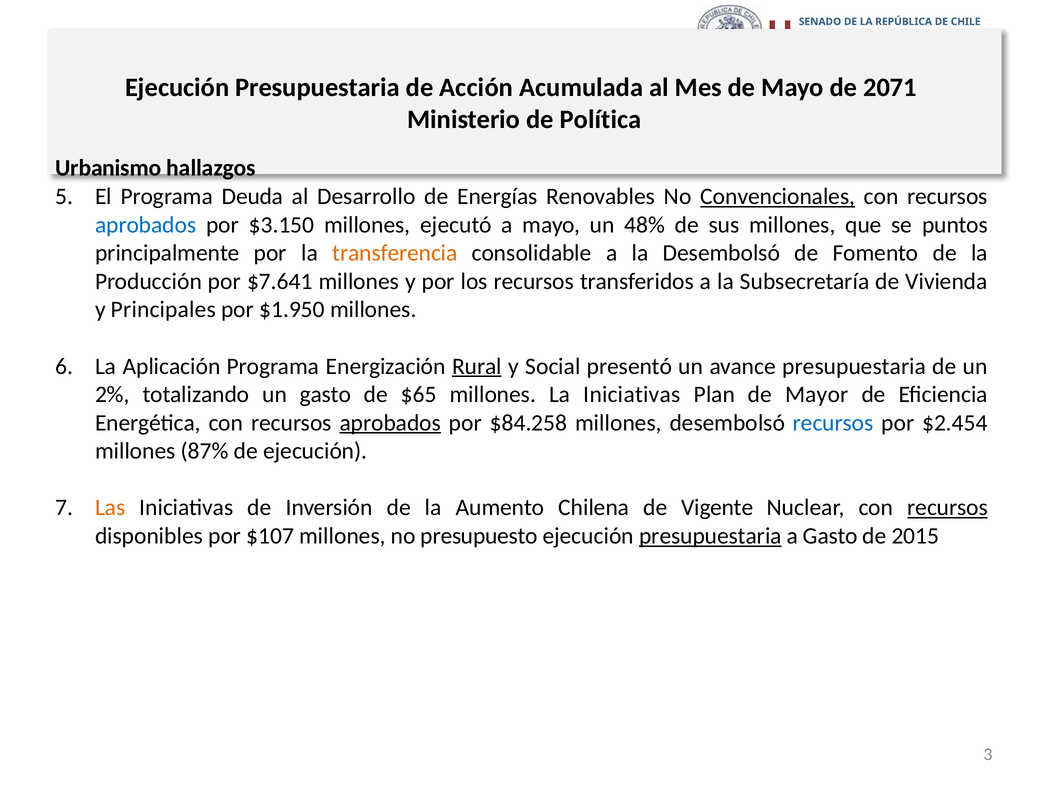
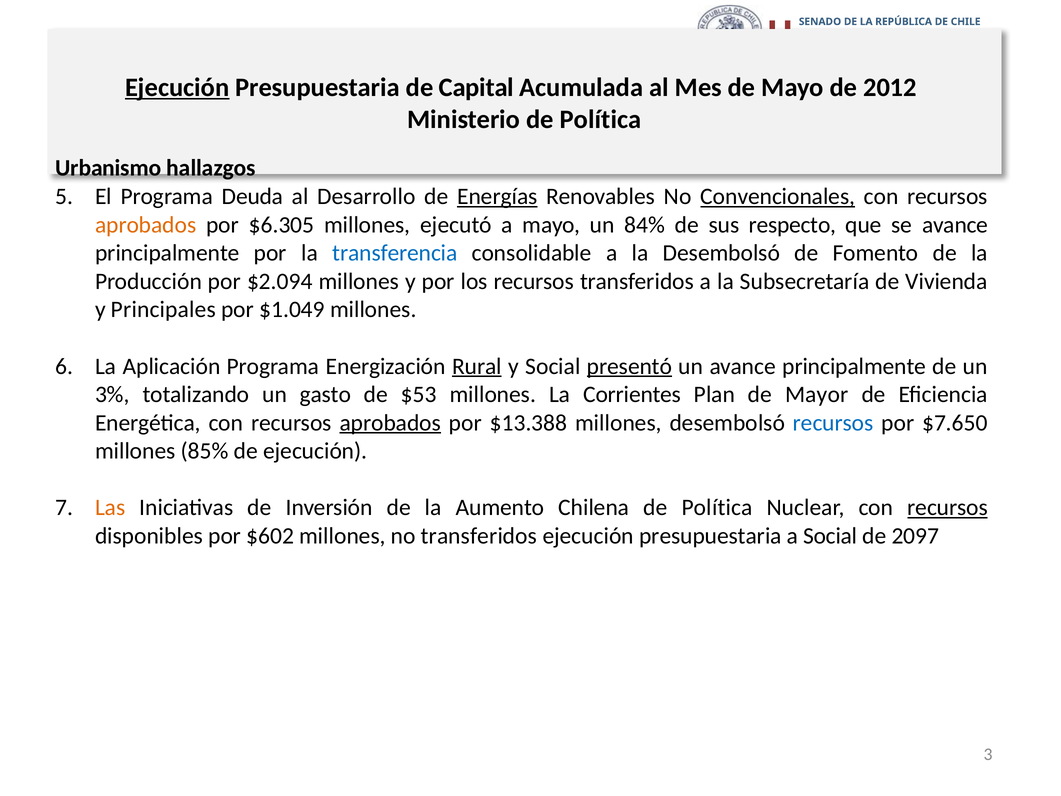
Ejecución underline: none -> present (177, 87)
Acción: Acción -> Capital (476, 87)
2071: 2071 -> 2012 (890, 87)
Energías underline: none -> present (497, 196)
aprobados colour: blue -> orange (146, 225)
$3.150: $3.150 -> $6.305 (282, 225)
48%: 48% -> 84% (645, 225)
sus millones: millones -> respecto (792, 225)
se puntos: puntos -> avance (955, 225)
transferencia colour: orange -> blue (395, 253)
$7.641: $7.641 -> $2.094 (280, 281)
$1.950: $1.950 -> $1.049 (292, 310)
presentó underline: none -> present (630, 366)
un avance presupuestaria: presupuestaria -> principalmente (854, 366)
2%: 2% -> 3% (112, 394)
$65: $65 -> $53 (419, 394)
La Iniciativas: Iniciativas -> Corrientes (632, 394)
$84.258: $84.258 -> $13.388 (529, 423)
$2.454: $2.454 -> $7.650 (955, 423)
87%: 87% -> 85% (205, 451)
Chilena de Vigente: Vigente -> Política (717, 508)
$107: $107 -> $602 (270, 536)
no presupuesto: presupuesto -> transferidos (479, 536)
presupuestaria underline: present -> none (710, 536)
a Gasto: Gasto -> Social (830, 536)
2015: 2015 -> 2097 (915, 536)
